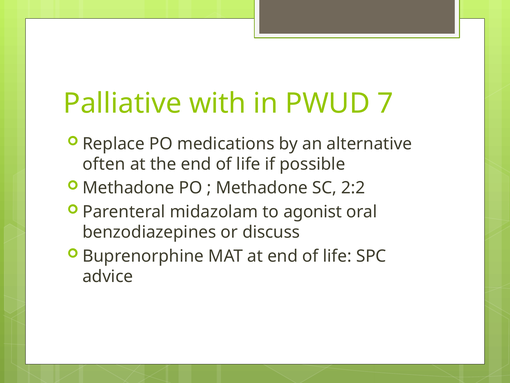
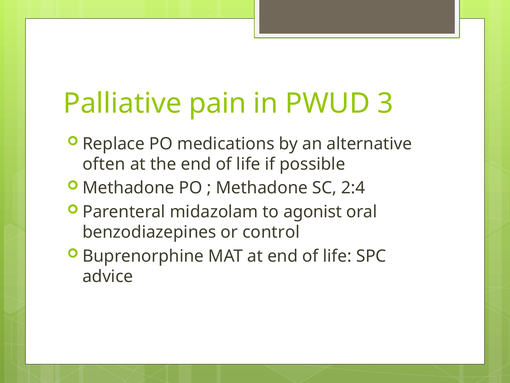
with: with -> pain (218, 103)
7: 7 -> 3 (385, 103)
2:2: 2:2 -> 2:4 (353, 188)
discuss: discuss -> control (271, 232)
